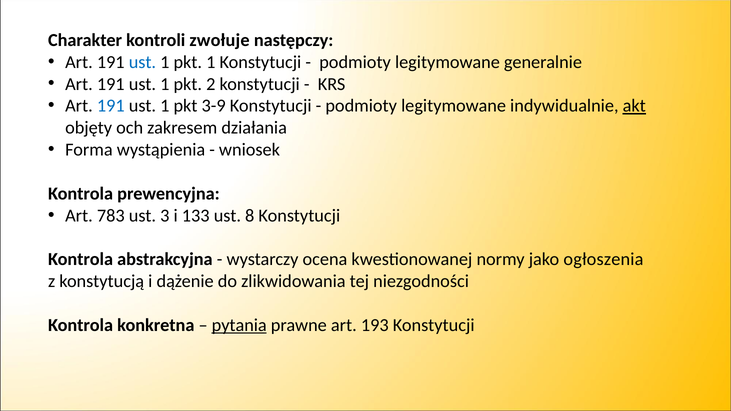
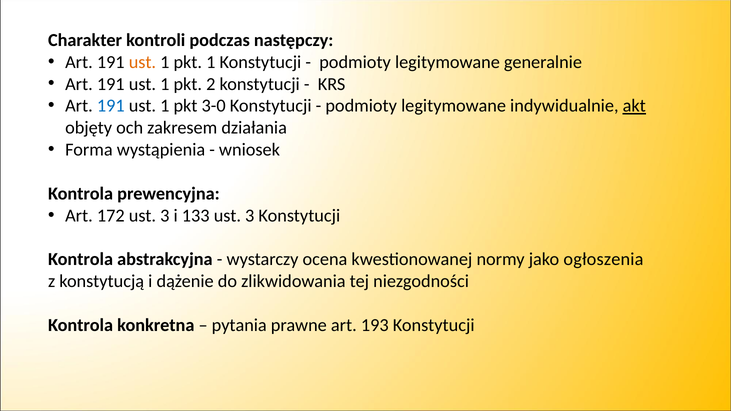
zwołuje: zwołuje -> podczas (220, 40)
ust colour: blue -> orange (142, 62)
3-9: 3-9 -> 3-0 (214, 106)
783: 783 -> 172 (111, 216)
133 ust 8: 8 -> 3 (250, 216)
pytania underline: present -> none (239, 325)
